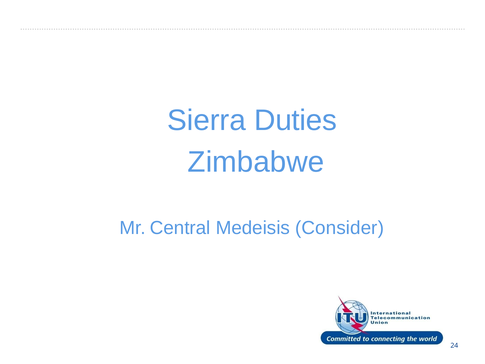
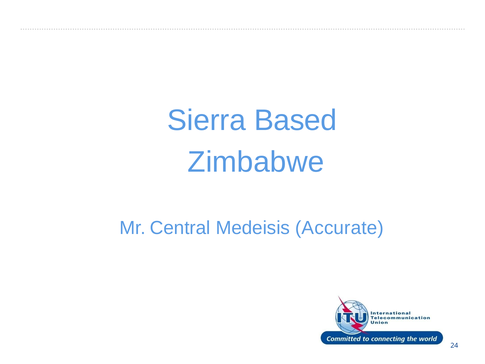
Duties: Duties -> Based (296, 120)
Consider: Consider -> Accurate (340, 228)
